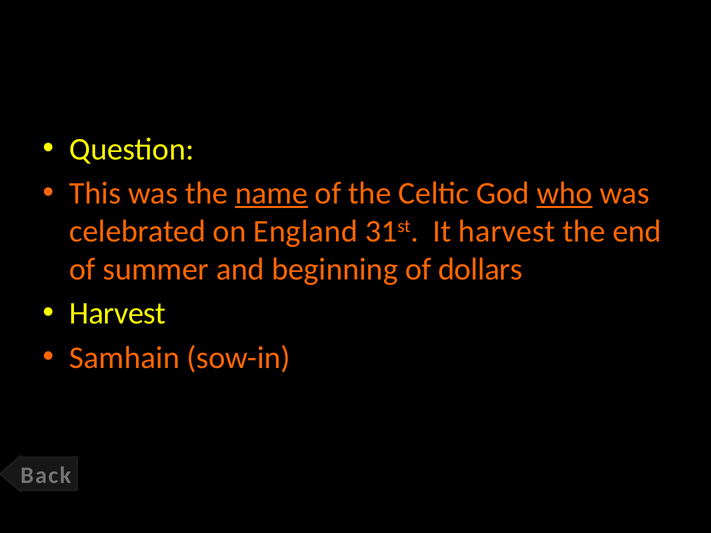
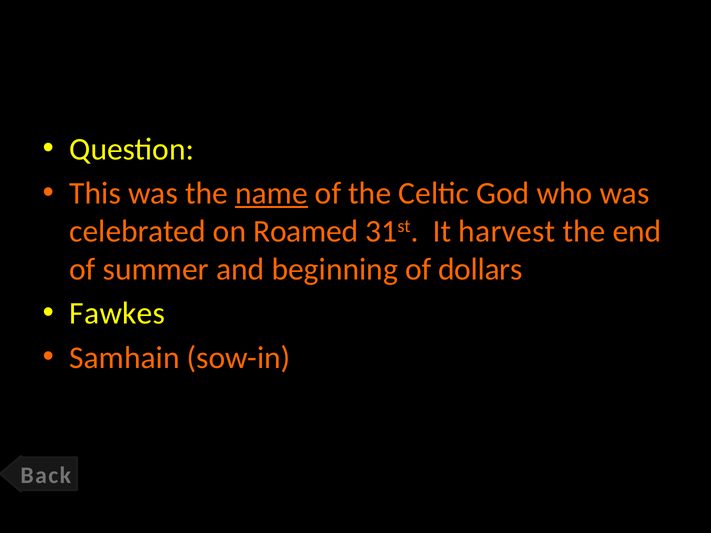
who underline: present -> none (565, 193)
England: England -> Roamed (306, 231)
Harvest: Harvest -> Fawkes (117, 314)
